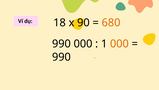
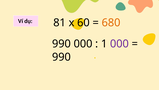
18: 18 -> 81 (60, 23)
90: 90 -> 60 (83, 23)
000 colour: orange -> purple (119, 44)
